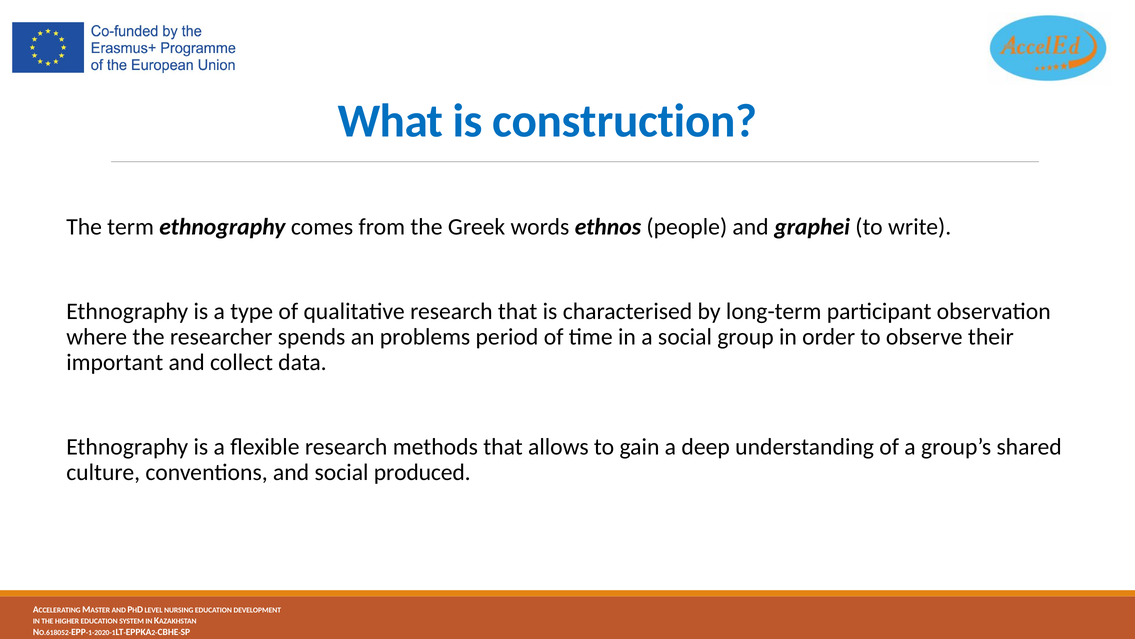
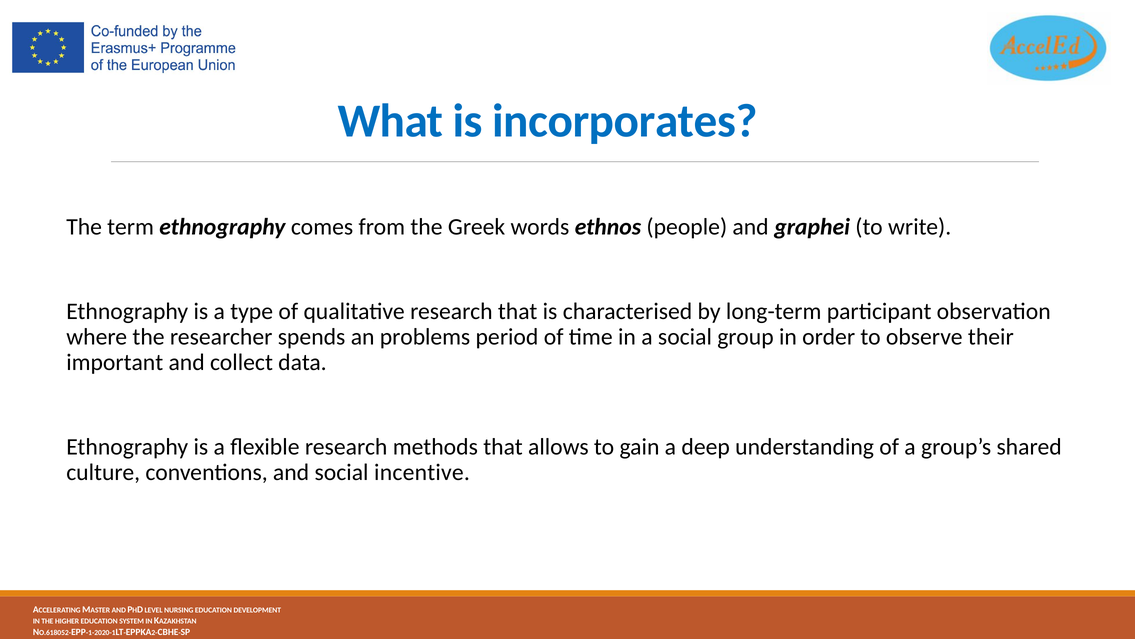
construction: construction -> incorporates (625, 121)
produced: produced -> incentive (422, 472)
